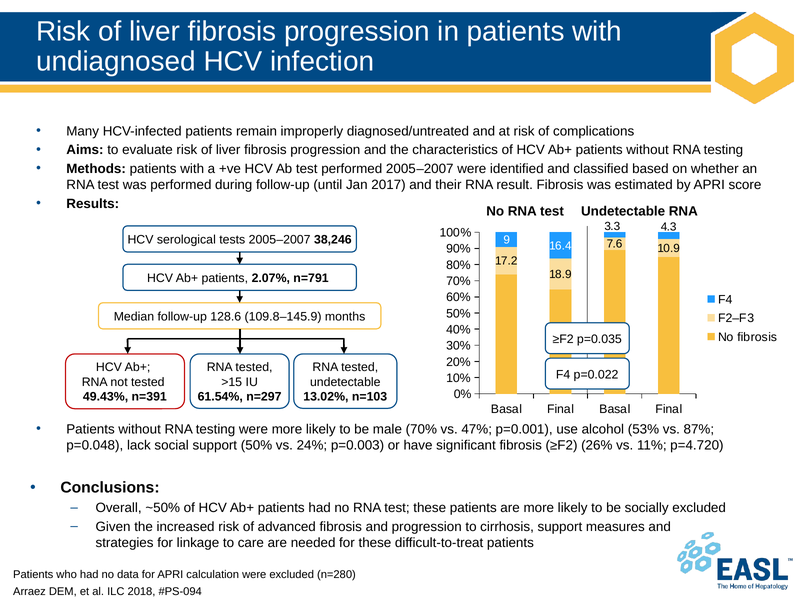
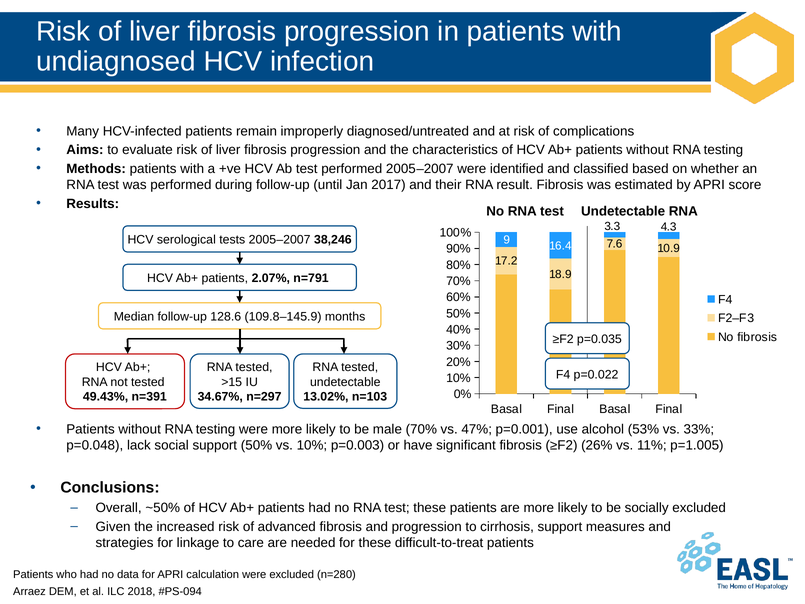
61.54%: 61.54% -> 34.67% (220, 397)
87%: 87% -> 33% (699, 429)
vs 24%: 24% -> 10% (312, 445)
p=4.720: p=4.720 -> p=1.005 (697, 445)
